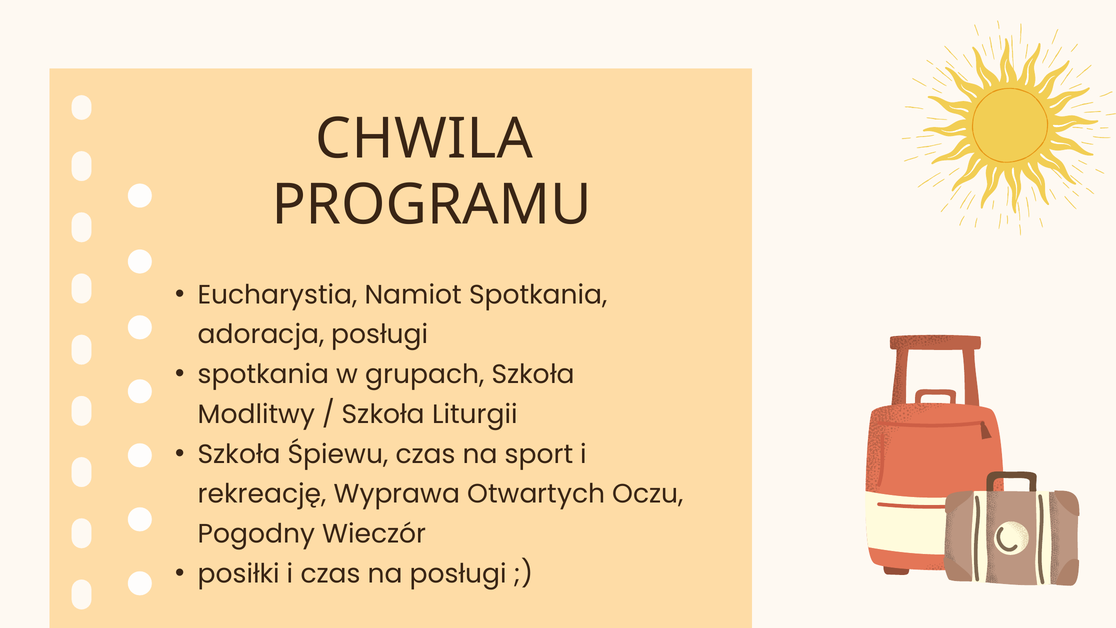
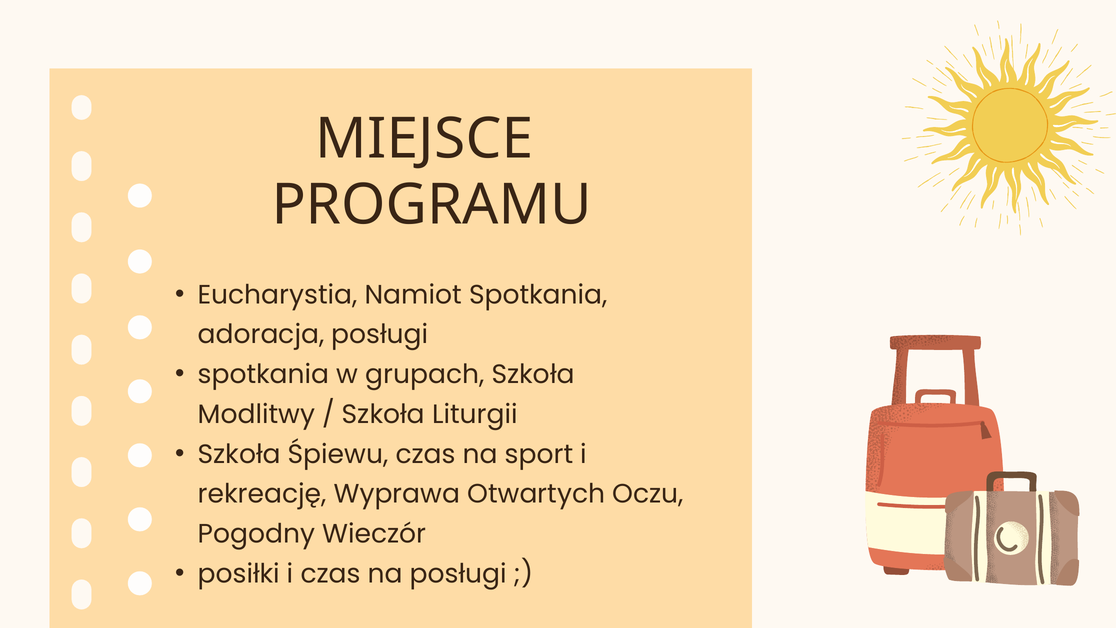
CHWILA: CHWILA -> MIEJSCE (424, 139)
